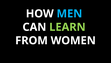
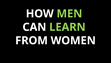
MEN colour: light blue -> light green (69, 14)
